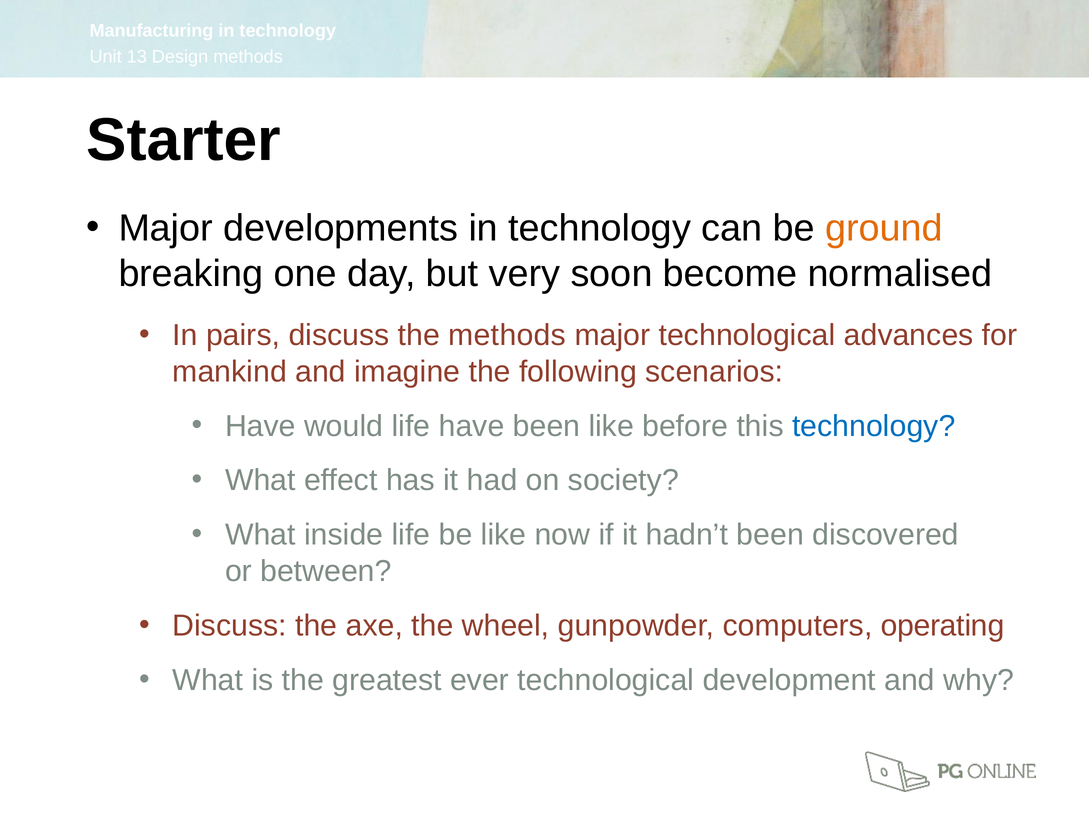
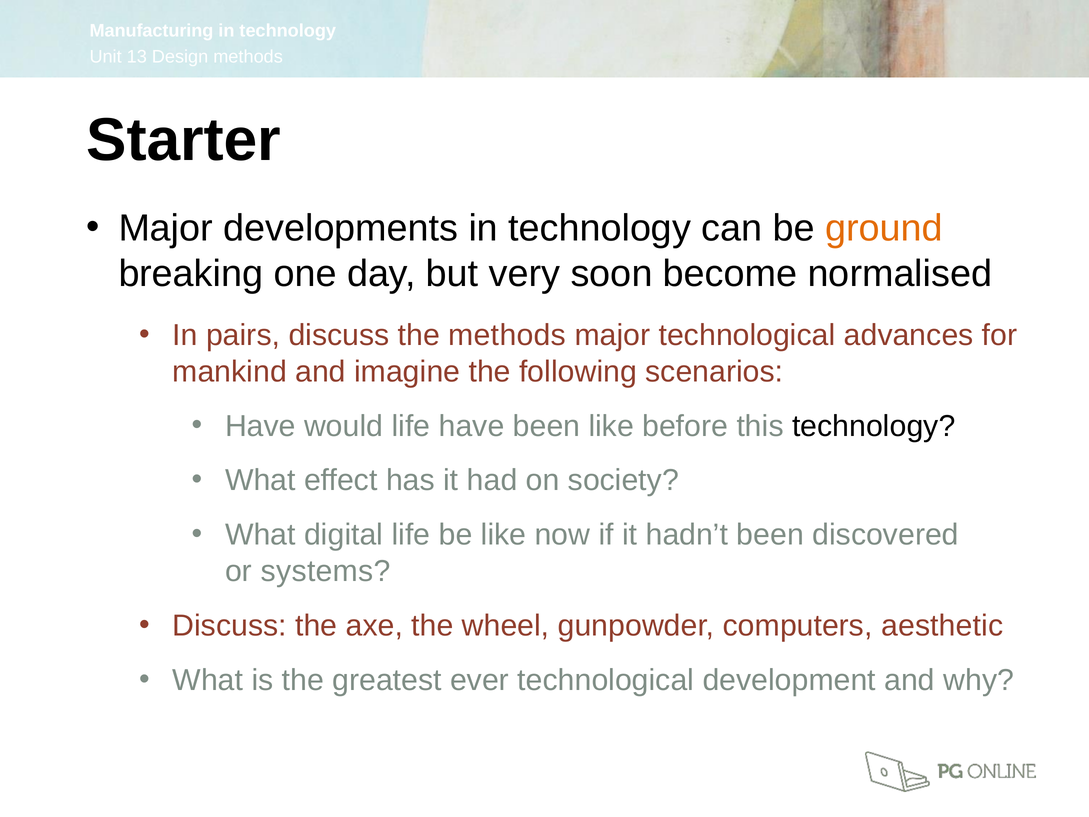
technology colour: blue -> black (874, 426)
inside: inside -> digital (344, 535)
between: between -> systems (326, 571)
operating: operating -> aesthetic (942, 626)
